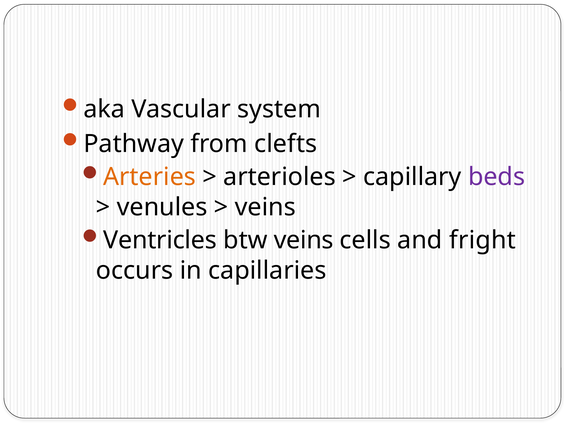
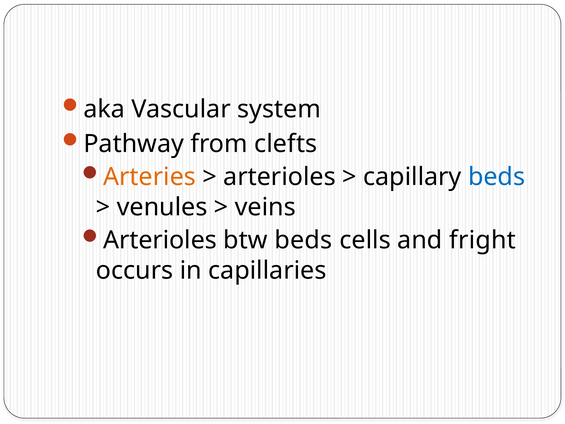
beds colour: purple -> blue (497, 177)
Ventricles: Ventricles -> Arterioles (160, 240)
btw veins: veins -> beds (303, 240)
